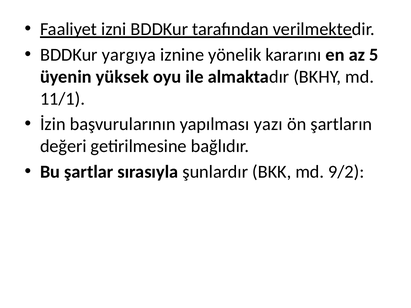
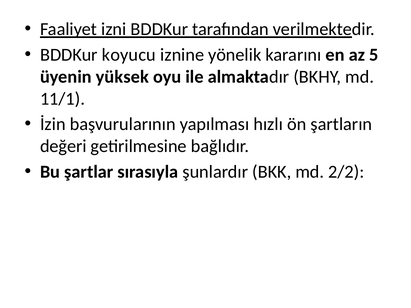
yargıya: yargıya -> koyucu (129, 55)
yazı: yazı -> hızlı (268, 124)
9/2: 9/2 -> 2/2 (346, 172)
